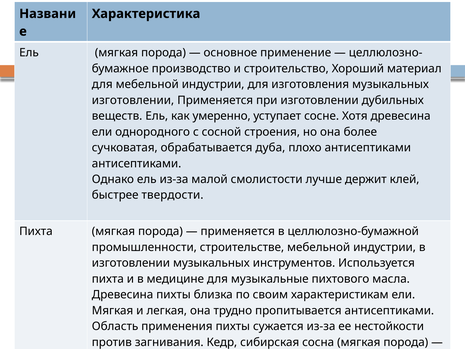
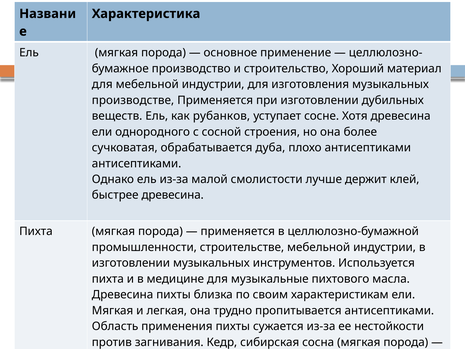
изготовлении: изготовлении -> производстве (133, 100)
умеренно: умеренно -> рубанков (221, 116)
быстрее твердости: твердости -> древесина (173, 195)
